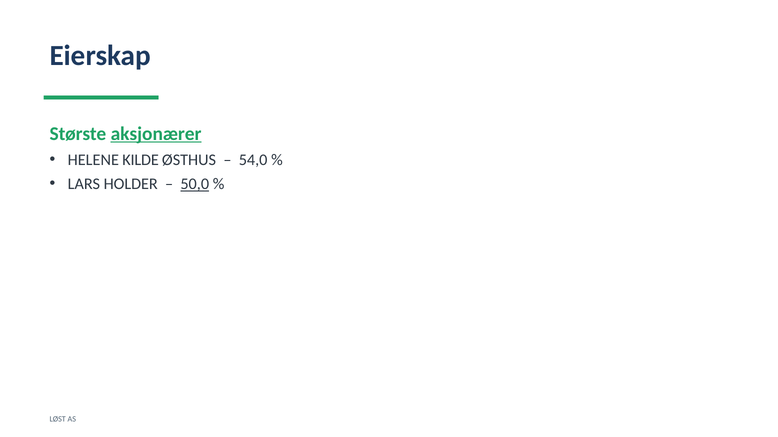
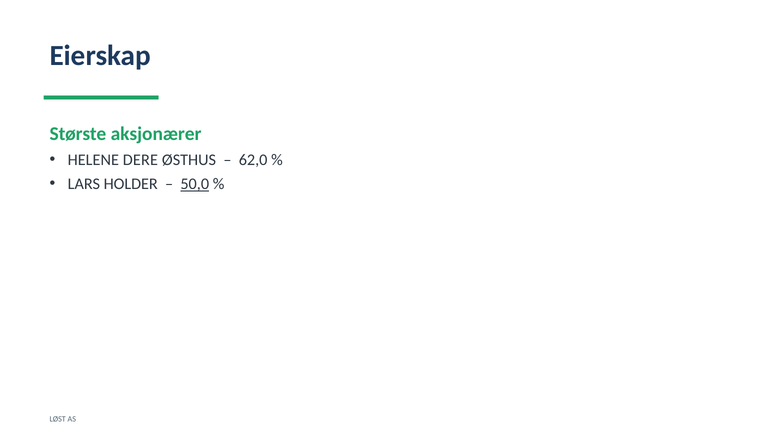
aksjonærer underline: present -> none (156, 134)
KILDE: KILDE -> DERE (140, 160)
54,0: 54,0 -> 62,0 (253, 160)
